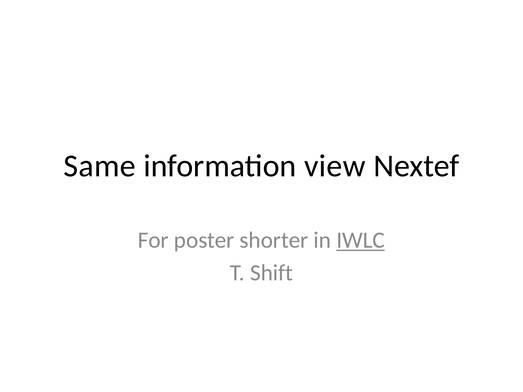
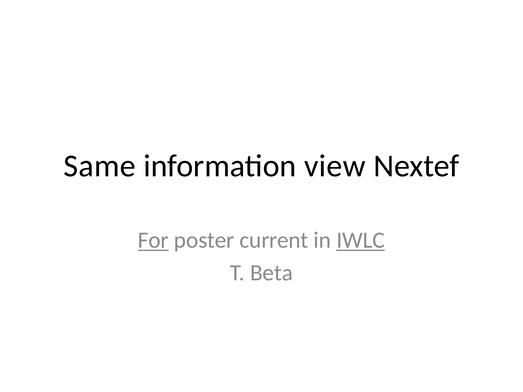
For underline: none -> present (153, 240)
shorter: shorter -> current (274, 240)
Shift: Shift -> Beta (272, 273)
